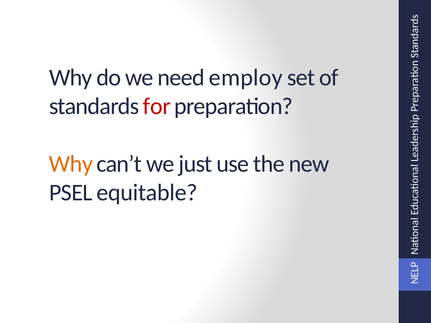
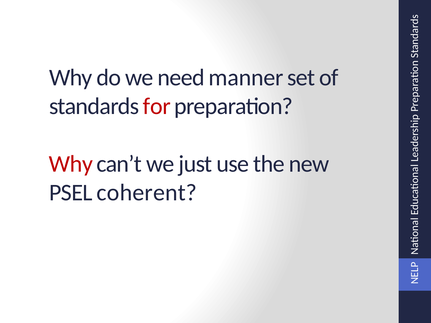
employ: employ -> manner (246, 78)
Why colour: orange -> red (71, 164)
equitable: equitable -> coherent (147, 193)
